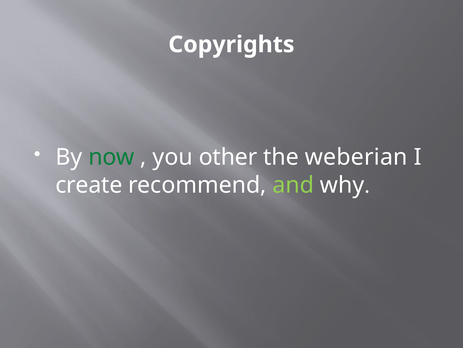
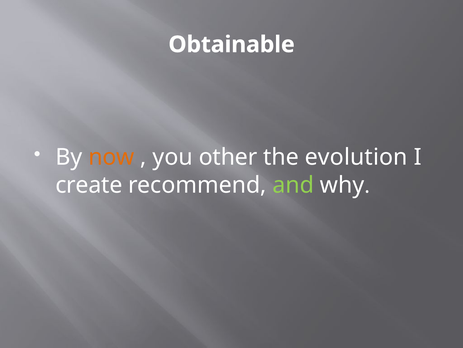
Copyrights: Copyrights -> Obtainable (232, 44)
now colour: green -> orange (111, 157)
weberian: weberian -> evolution (356, 157)
